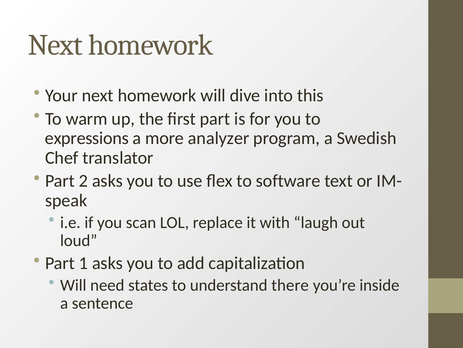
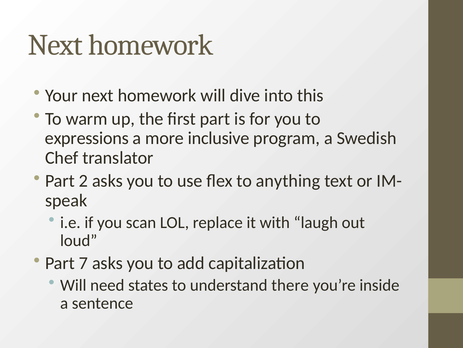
analyzer: analyzer -> inclusive (219, 138)
software: software -> anything (288, 181)
1: 1 -> 7 (83, 263)
